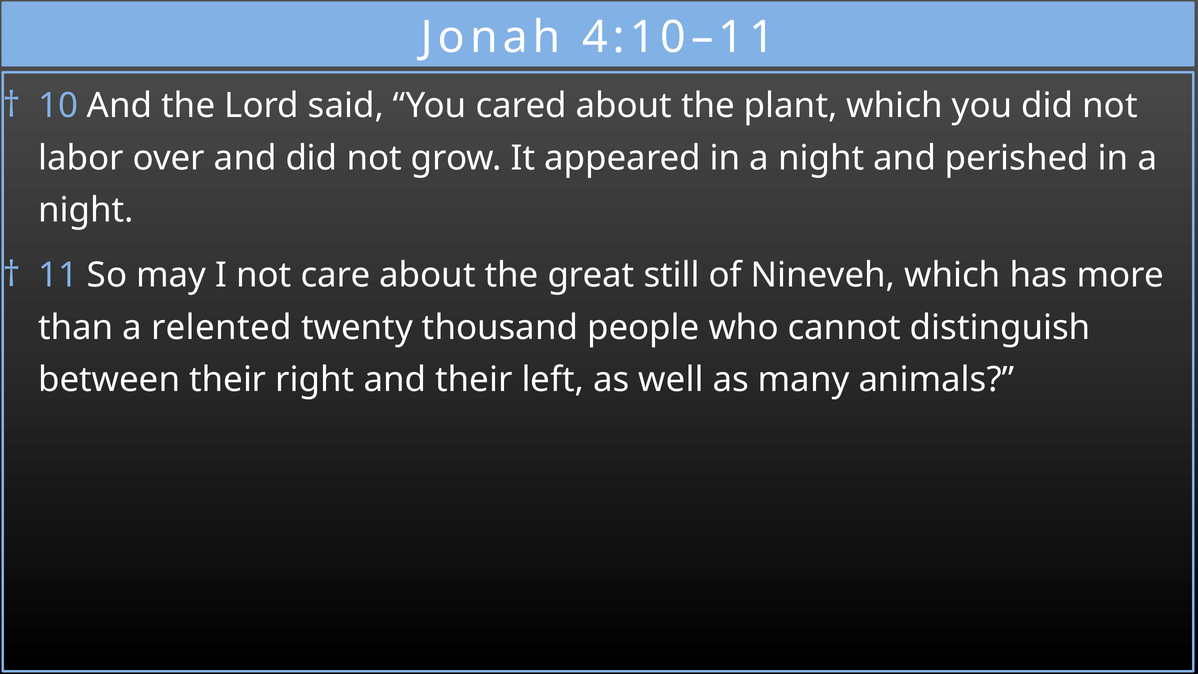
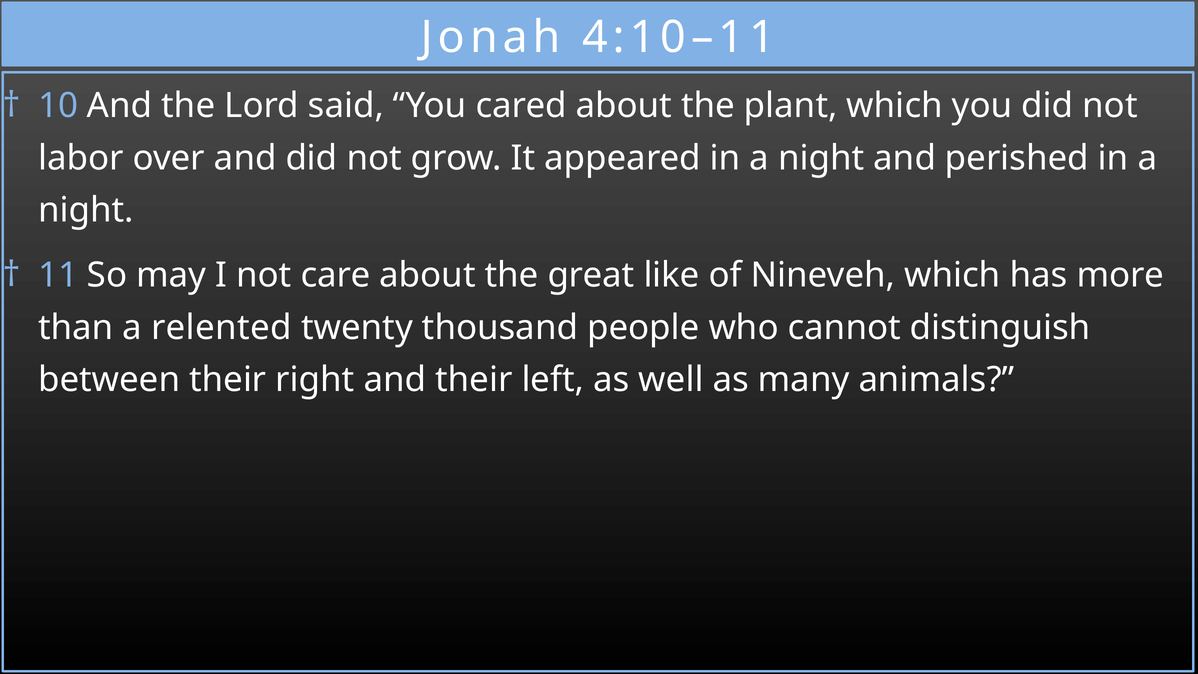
still: still -> like (672, 275)
